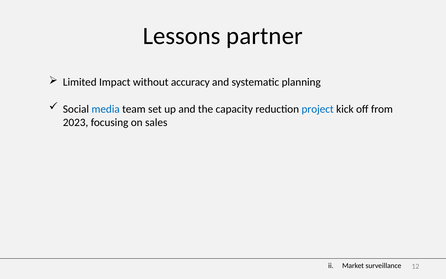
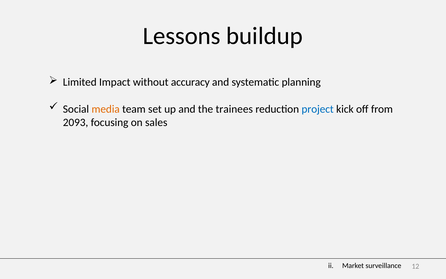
partner: partner -> buildup (265, 36)
media colour: blue -> orange (106, 109)
capacity: capacity -> trainees (234, 109)
2023: 2023 -> 2093 (76, 122)
